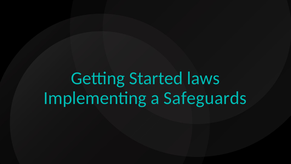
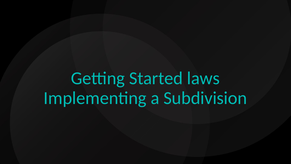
Safeguards: Safeguards -> Subdivision (205, 98)
